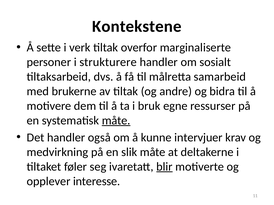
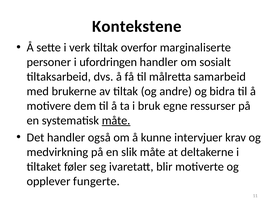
strukturere: strukturere -> ufordringen (108, 62)
blir underline: present -> none (164, 167)
interesse: interesse -> fungerte (97, 182)
